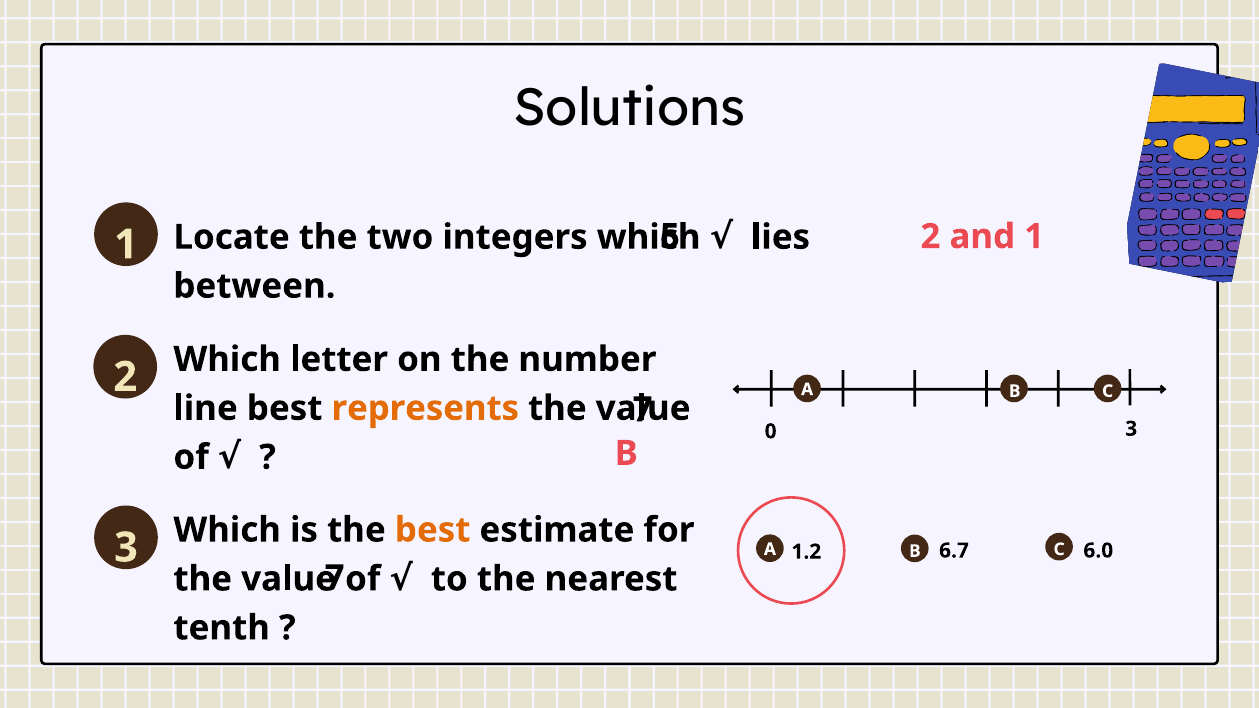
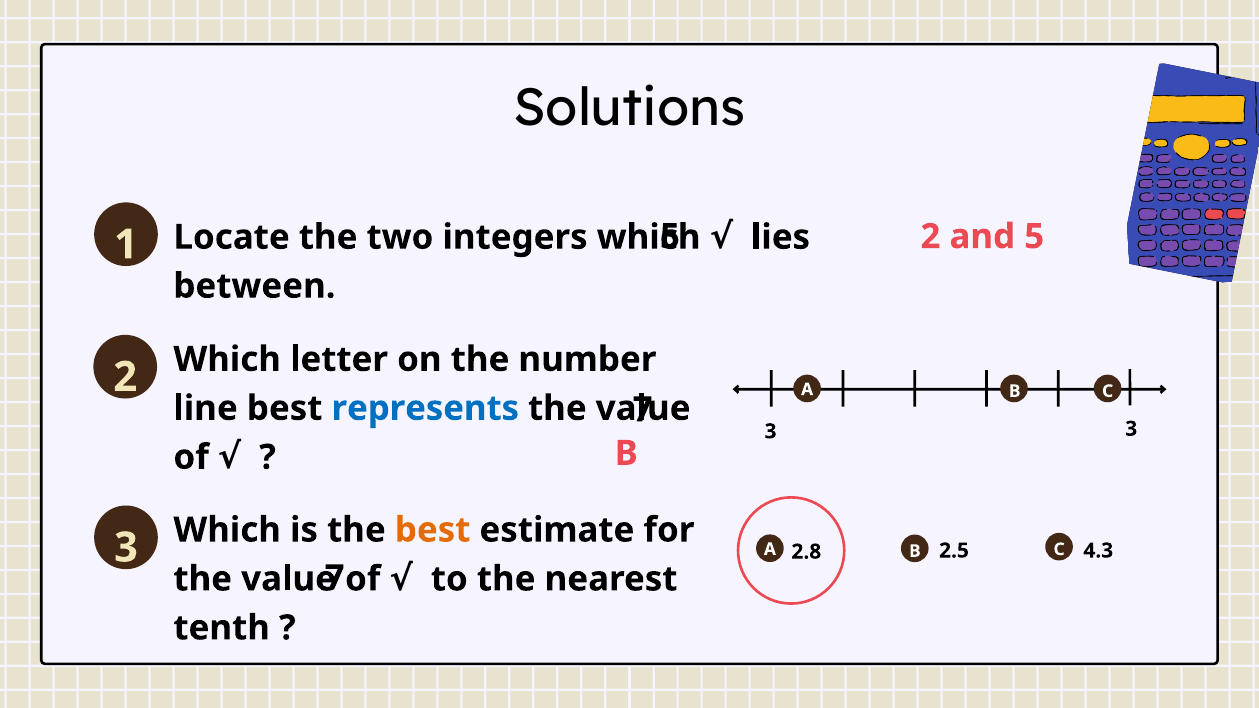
and 1: 1 -> 5 (1034, 237)
represents colour: orange -> blue (425, 408)
0: 0 -> 3 (771, 432)
6.7: 6.7 -> 2.5 (954, 551)
6.0: 6.0 -> 4.3 (1098, 551)
1.2: 1.2 -> 2.8 (806, 552)
